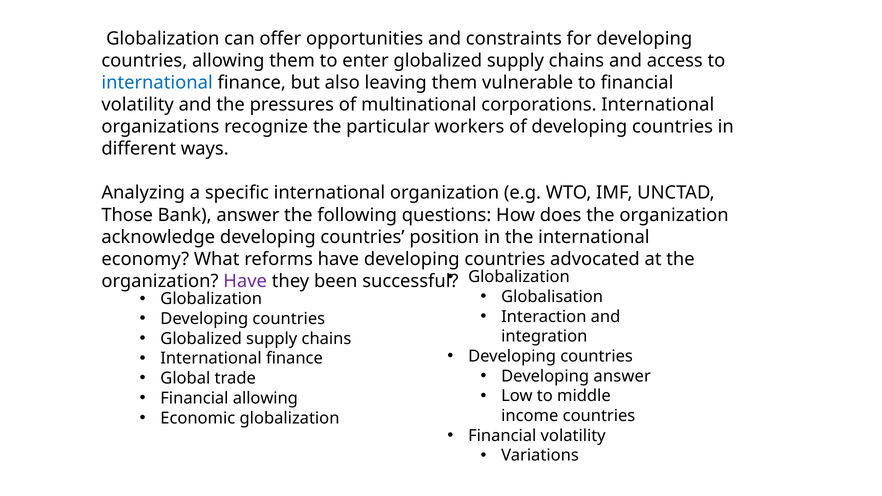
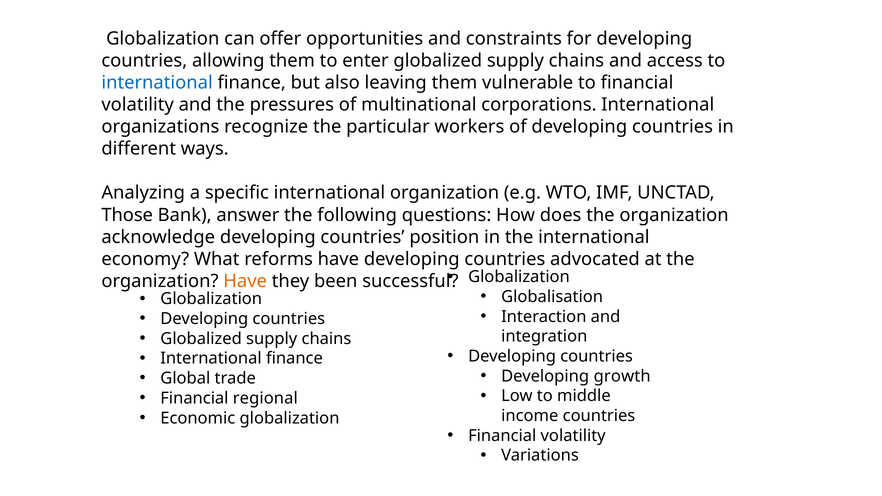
Have colour: purple -> orange (245, 281)
Developing answer: answer -> growth (622, 376)
Financial allowing: allowing -> regional (265, 398)
